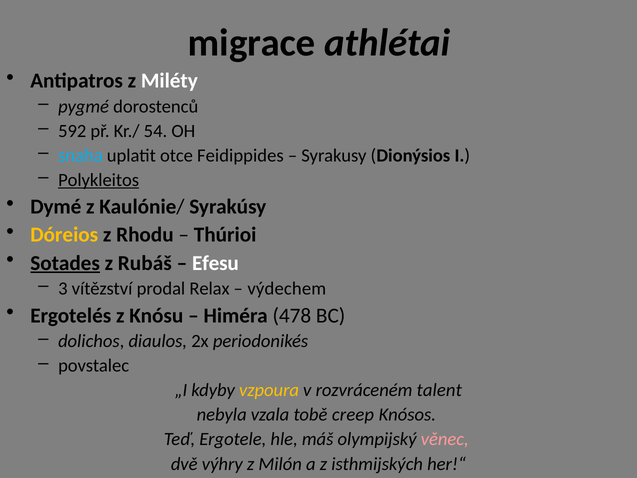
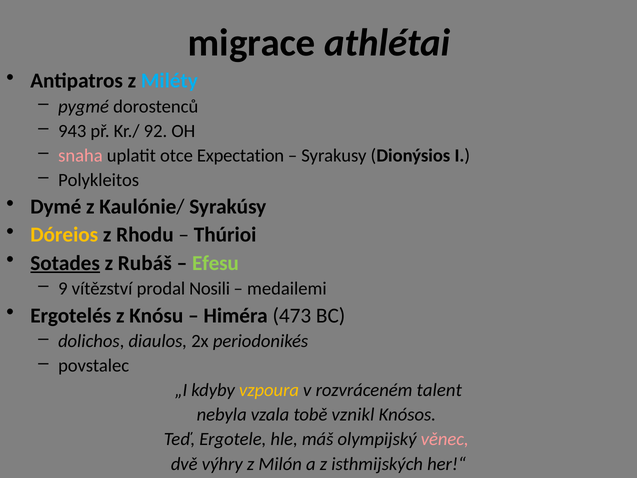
Miléty colour: white -> light blue (169, 81)
592: 592 -> 943 (72, 131)
54: 54 -> 92 (156, 131)
snaha colour: light blue -> pink (80, 155)
Feidippides: Feidippides -> Expectation (241, 155)
Polykleitos underline: present -> none (99, 180)
Efesu colour: white -> light green (215, 263)
3: 3 -> 9 (63, 288)
Relax: Relax -> Nosili (210, 288)
výdechem: výdechem -> medailemi (287, 288)
478: 478 -> 473 (292, 315)
creep: creep -> vznikl (353, 415)
